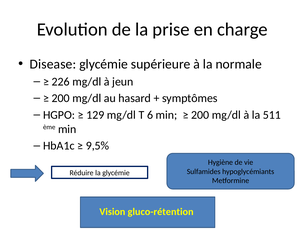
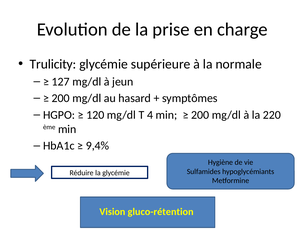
Disease: Disease -> Trulicity (53, 64)
226: 226 -> 127 (61, 81)
129: 129 -> 120 (95, 115)
6: 6 -> 4 (150, 115)
511: 511 -> 220 (272, 115)
9,5%: 9,5% -> 9,4% (97, 146)
